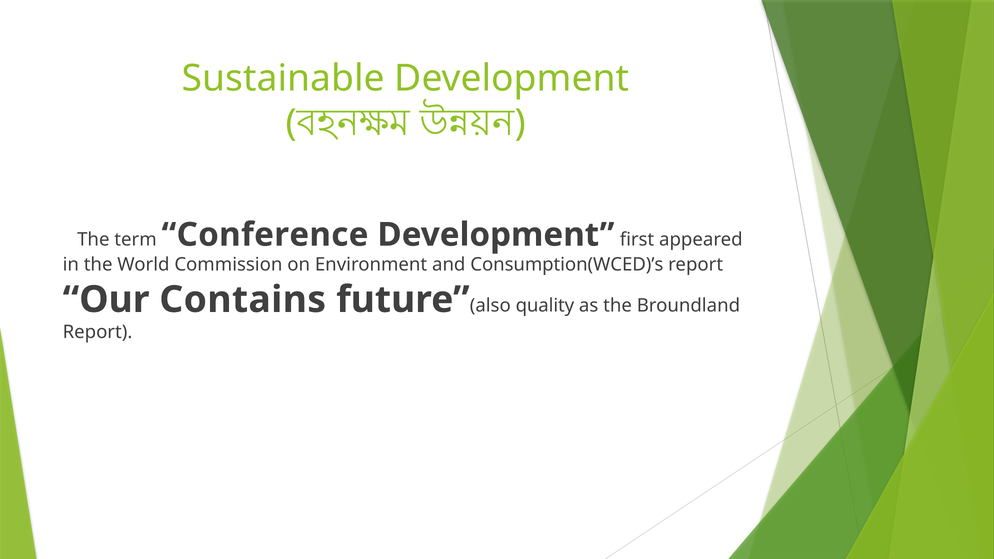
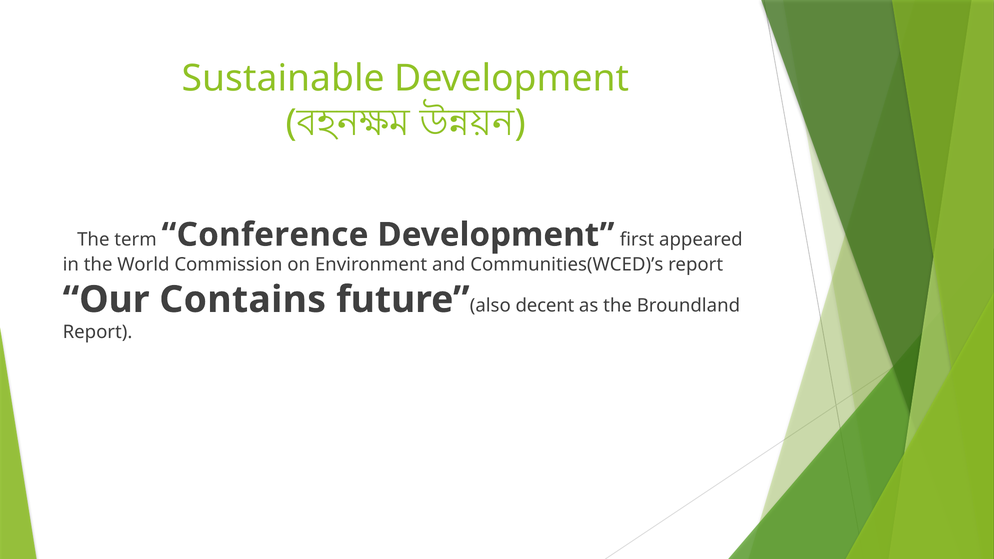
Consumption(WCED)’s: Consumption(WCED)’s -> Communities(WCED)’s (567, 265)
quality: quality -> decent (545, 306)
